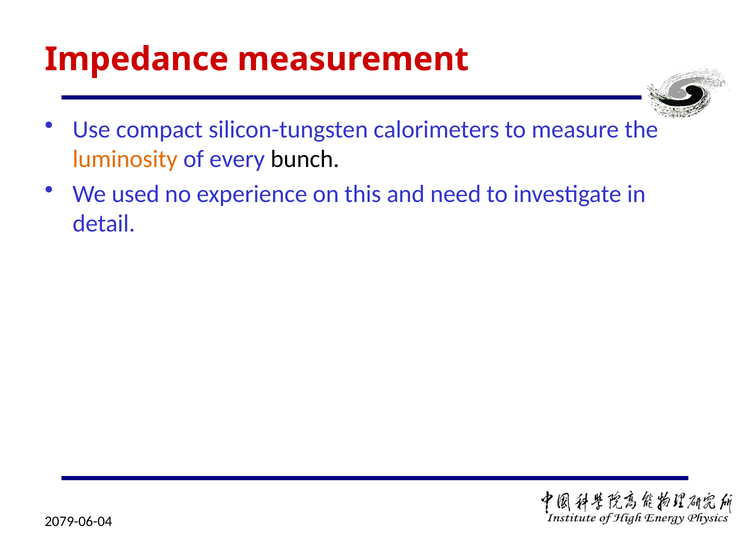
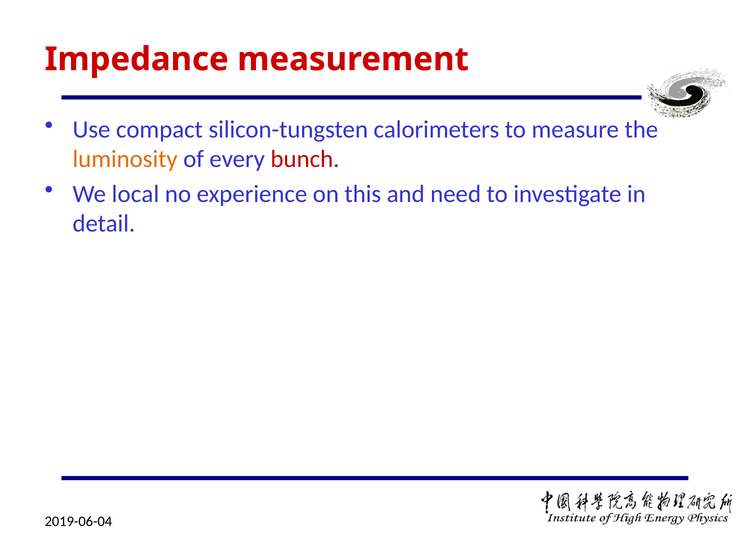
bunch colour: black -> red (305, 159)
used: used -> local (135, 194)
2079-06-04: 2079-06-04 -> 2019-06-04 (78, 522)
